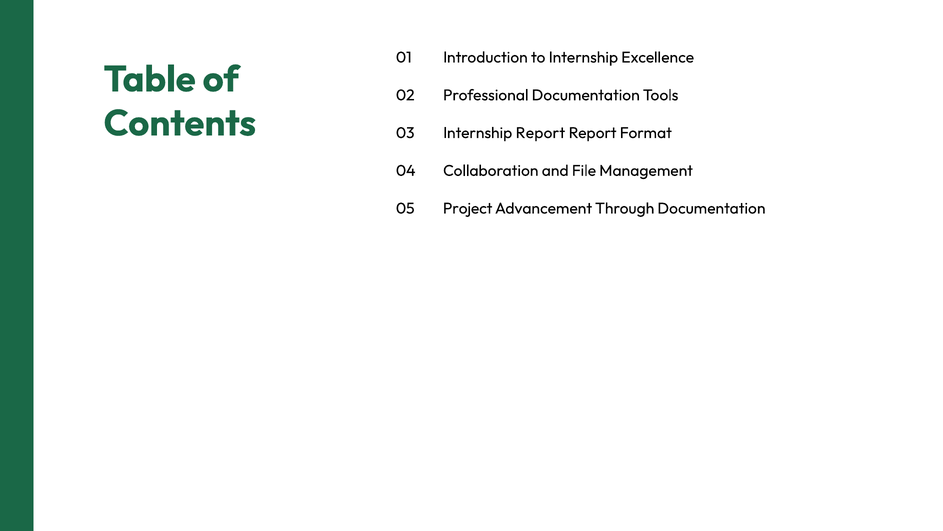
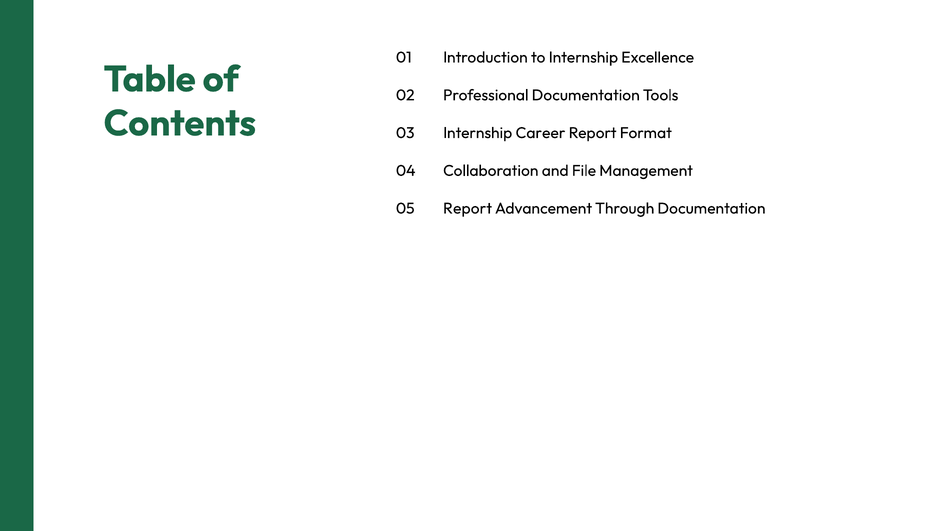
Internship Report: Report -> Career (540, 133)
05 Project: Project -> Report (468, 208)
